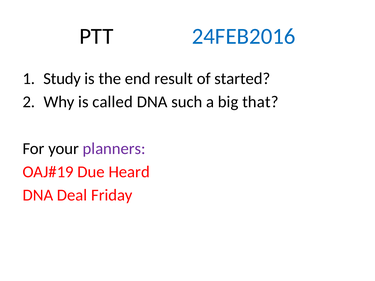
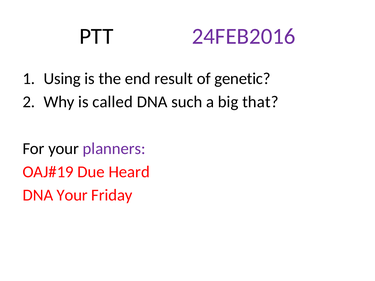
24FEB2016 colour: blue -> purple (244, 36)
Study: Study -> Using (62, 79)
started: started -> genetic (242, 79)
DNA Deal: Deal -> Your (72, 195)
